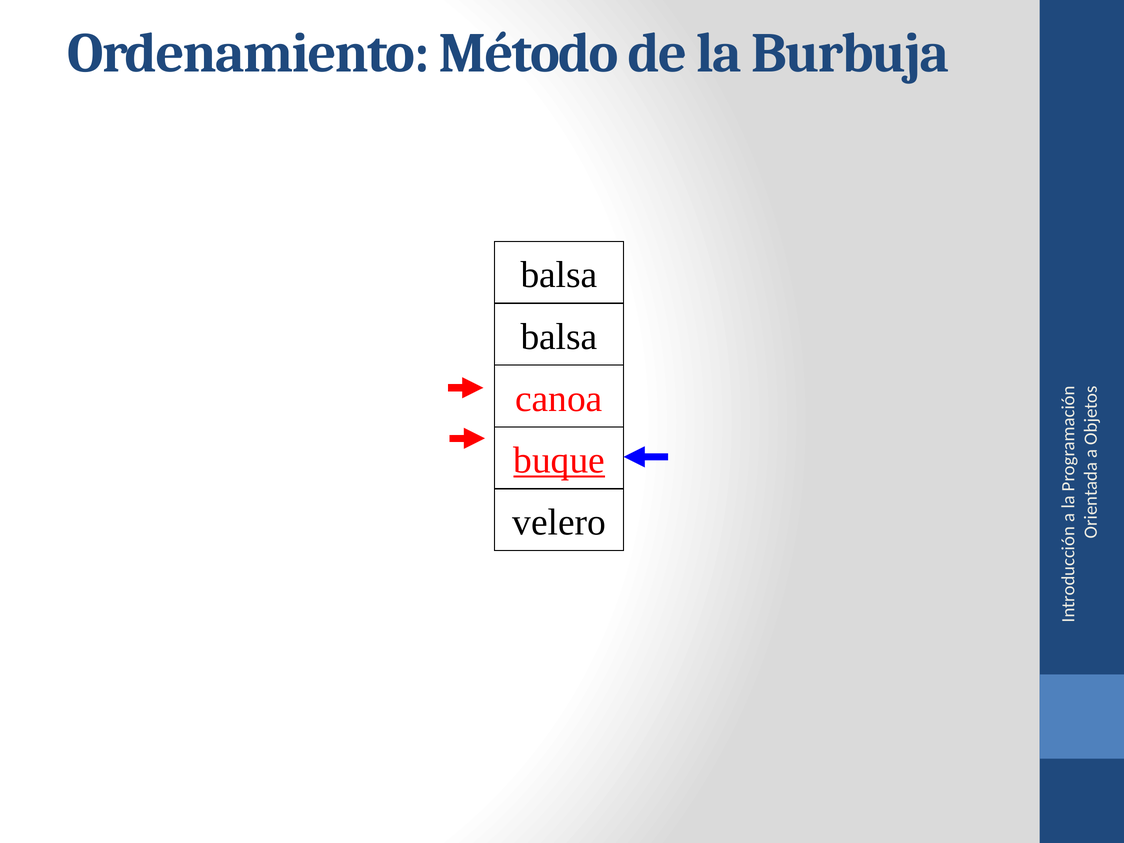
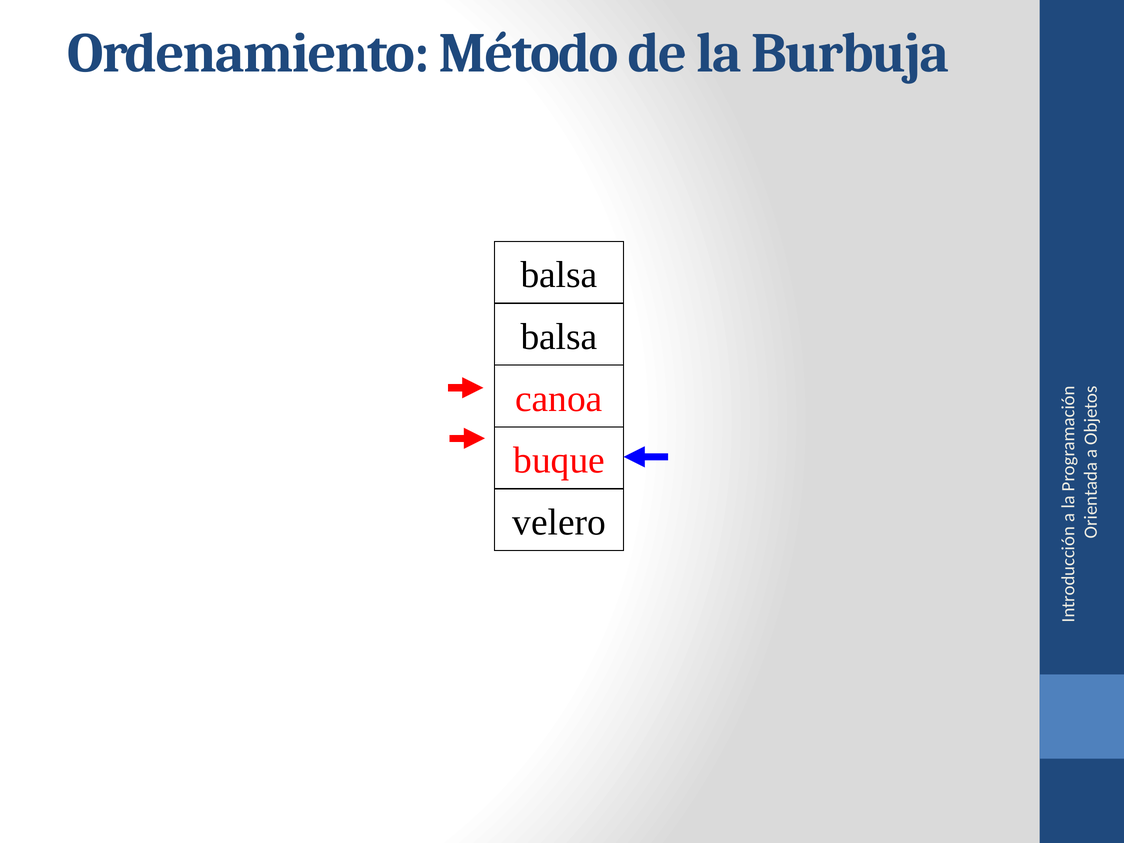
buque underline: present -> none (559, 460)
